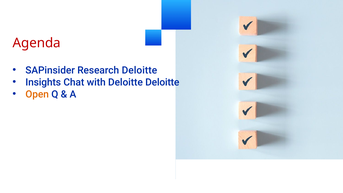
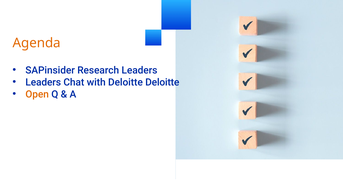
Agenda colour: red -> orange (37, 43)
Research Deloitte: Deloitte -> Leaders (139, 70)
Insights: Insights -> Leaders (43, 82)
